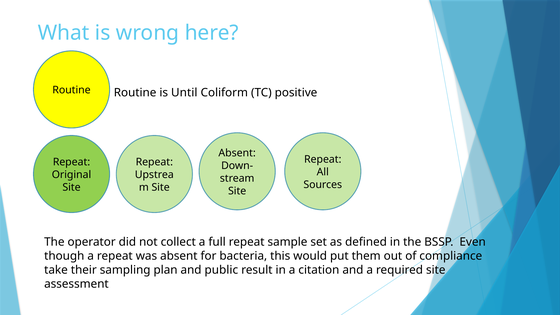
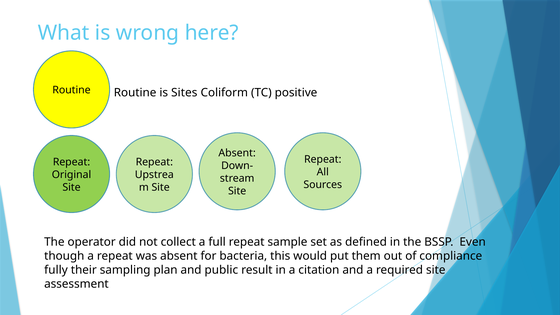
Until: Until -> Sites (184, 93)
take: take -> fully (56, 270)
